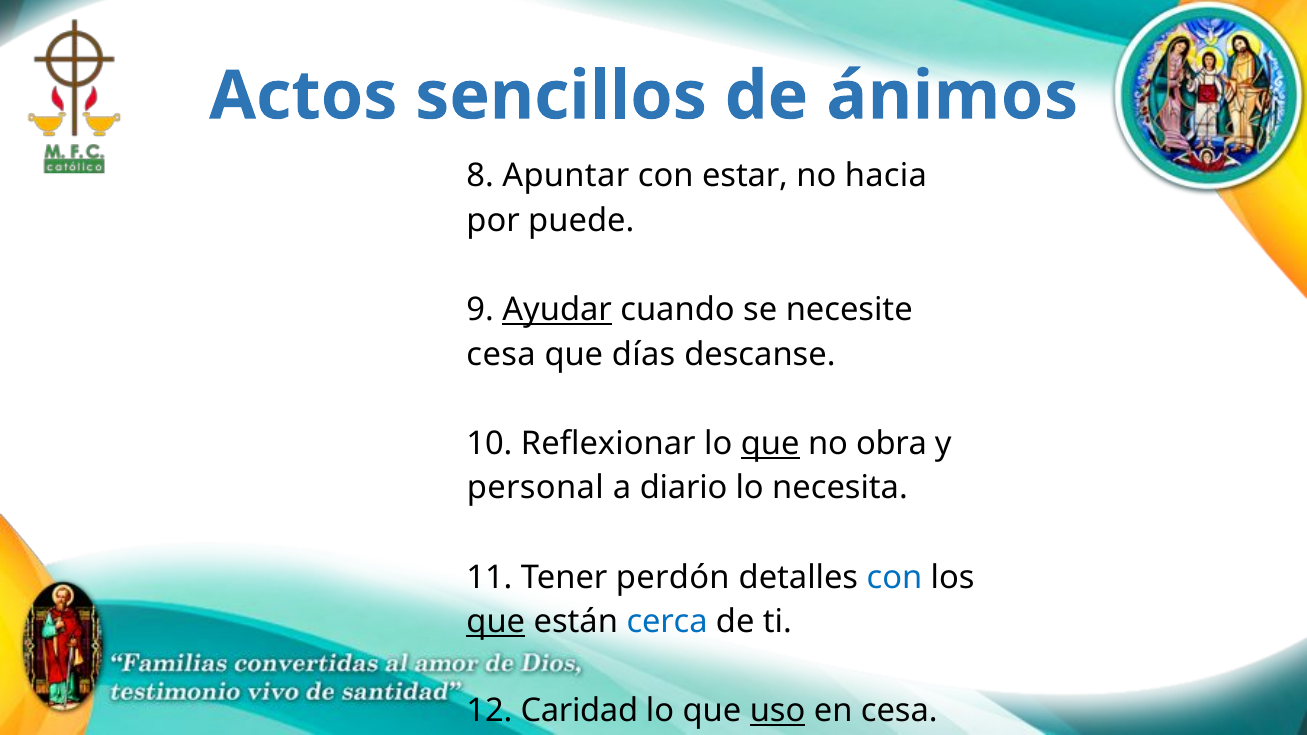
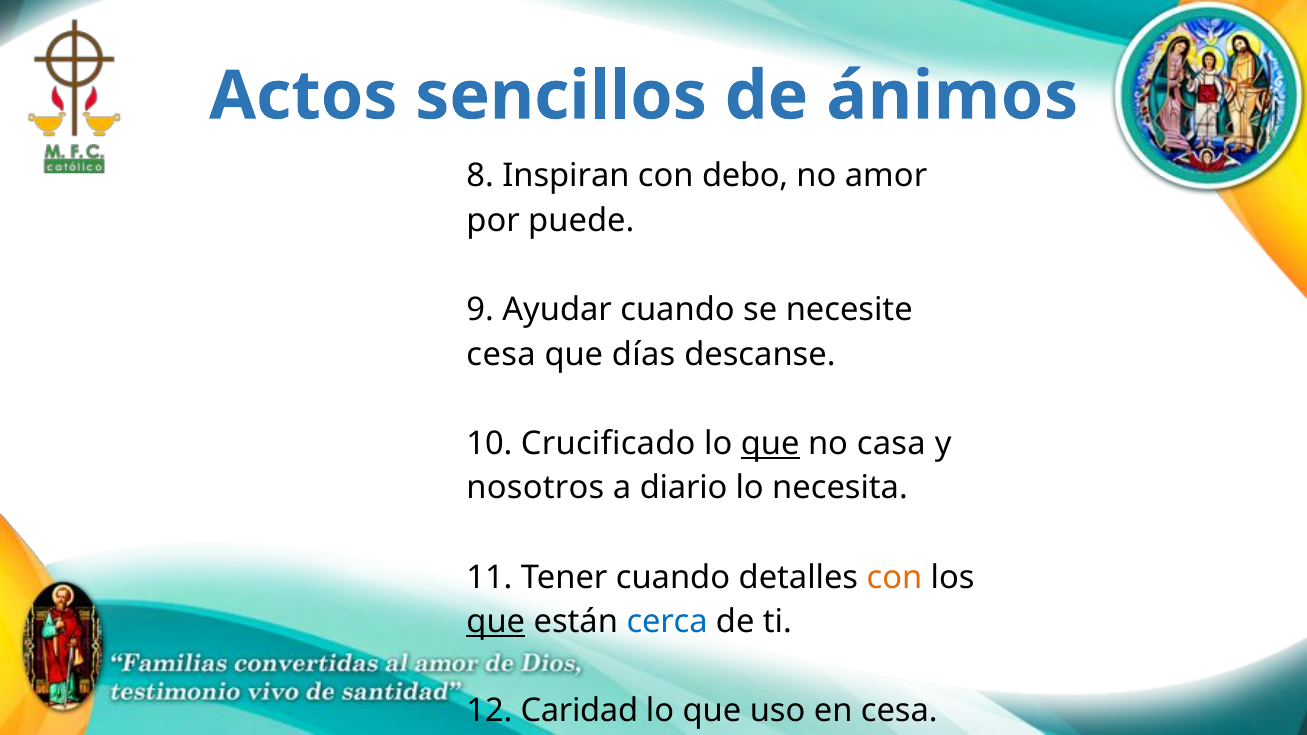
Apuntar: Apuntar -> Inspiran (566, 176)
estar: estar -> debo (745, 176)
hacia: hacia -> amor (886, 176)
Ayudar underline: present -> none (557, 310)
Reflexionar: Reflexionar -> Crucificado (608, 444)
obra: obra -> casa (891, 444)
personal: personal -> nosotros (535, 488)
Tener perdón: perdón -> cuando (673, 578)
con colour: blue -> orange (895, 578)
uso underline: present -> none (778, 711)
